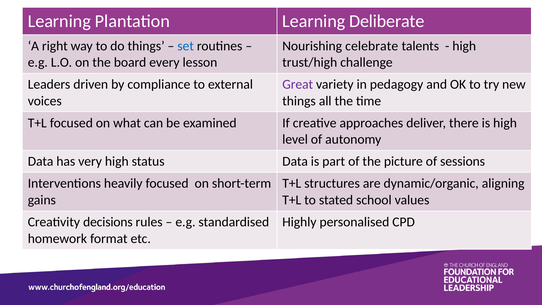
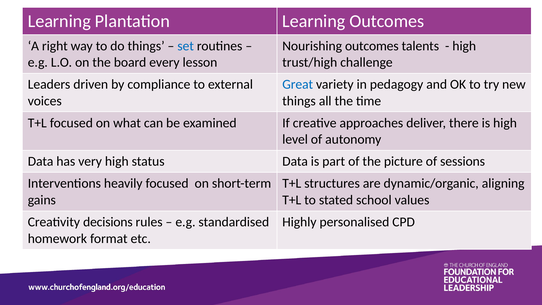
Learning Deliberate: Deliberate -> Outcomes (387, 21)
Nourishing celebrate: celebrate -> outcomes (372, 46)
Great colour: purple -> blue (298, 84)
